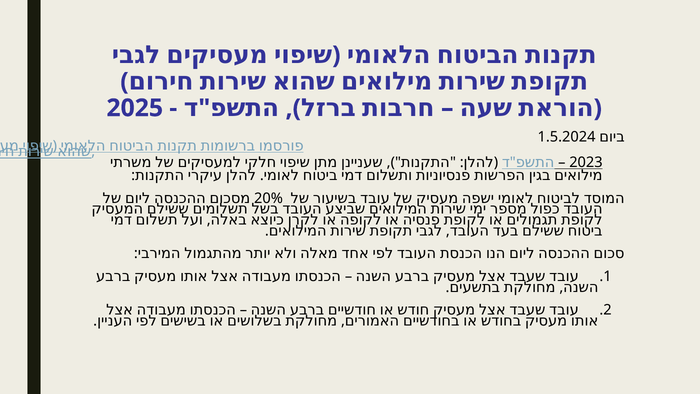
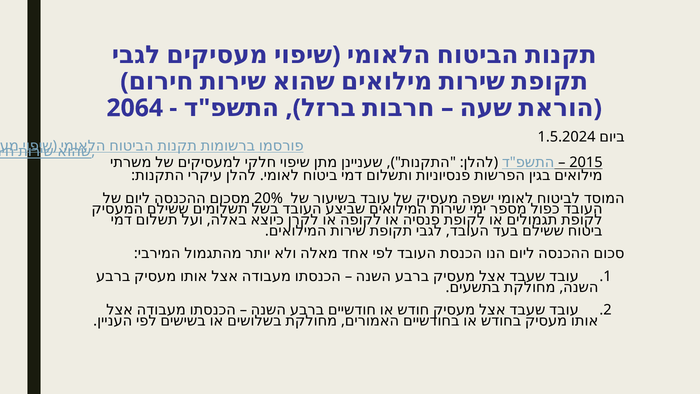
2025: 2025 -> 2064 (135, 108)
2023: 2023 -> 2015 (586, 162)
